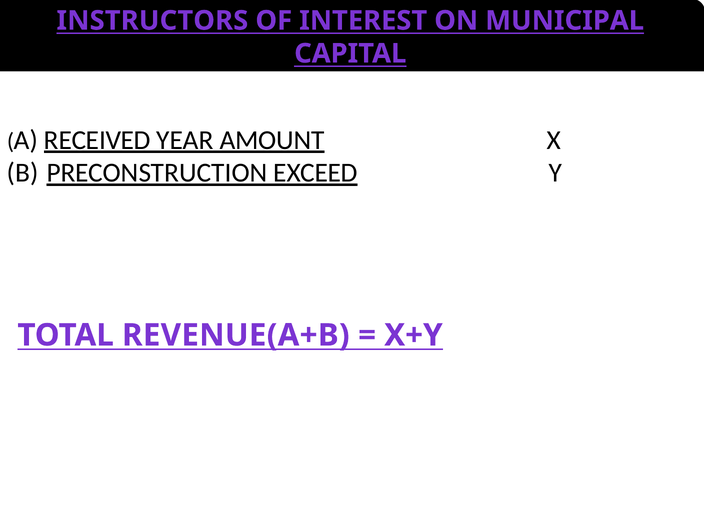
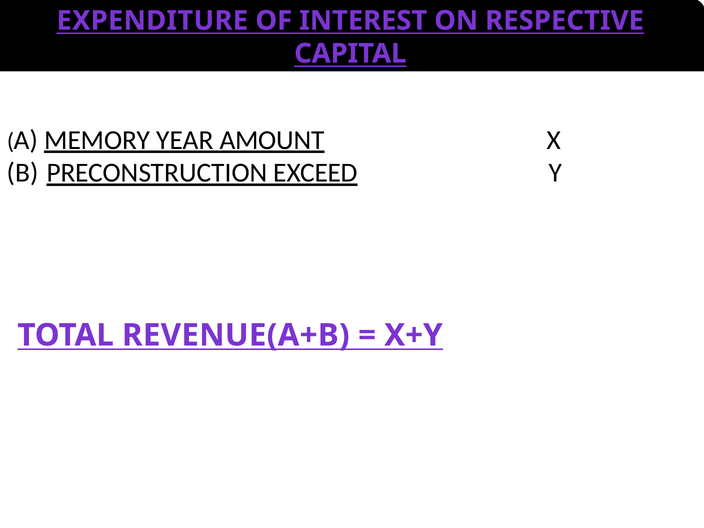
INSTRUCTORS: INSTRUCTORS -> EXPENDITURE (152, 21)
MUNICIPAL: MUNICIPAL -> RESPECTIVE (565, 21)
RECEIVED: RECEIVED -> MEMORY (97, 140)
